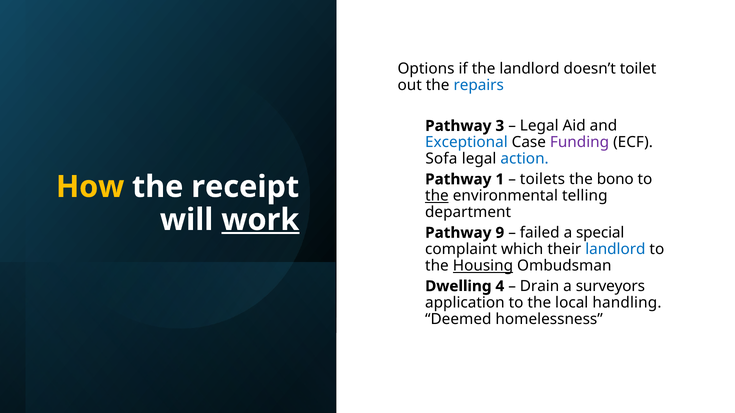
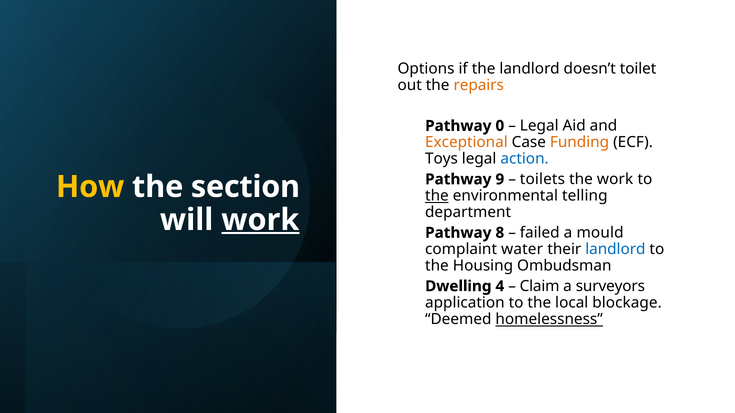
repairs colour: blue -> orange (479, 85)
3: 3 -> 0 (500, 126)
Exceptional colour: blue -> orange (466, 143)
Funding colour: purple -> orange (580, 143)
Sofa: Sofa -> Toys (441, 159)
1: 1 -> 9 (500, 179)
the bono: bono -> work (615, 179)
receipt: receipt -> section (245, 187)
9: 9 -> 8 (500, 233)
special: special -> mould (600, 233)
which: which -> water (522, 250)
Housing underline: present -> none (483, 266)
Drain: Drain -> Claim (540, 286)
handling: handling -> blockage (627, 303)
homelessness underline: none -> present (549, 320)
